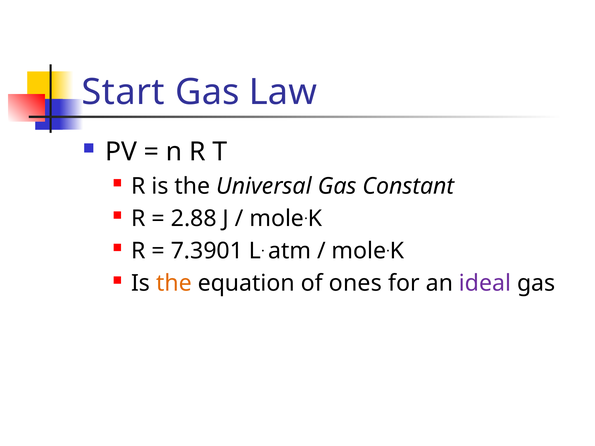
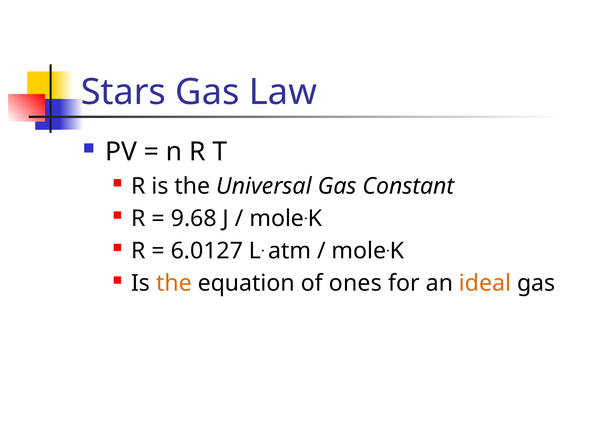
Start: Start -> Stars (123, 92)
2.88: 2.88 -> 9.68 (194, 219)
7.3901: 7.3901 -> 6.0127 (207, 251)
ideal colour: purple -> orange (485, 283)
